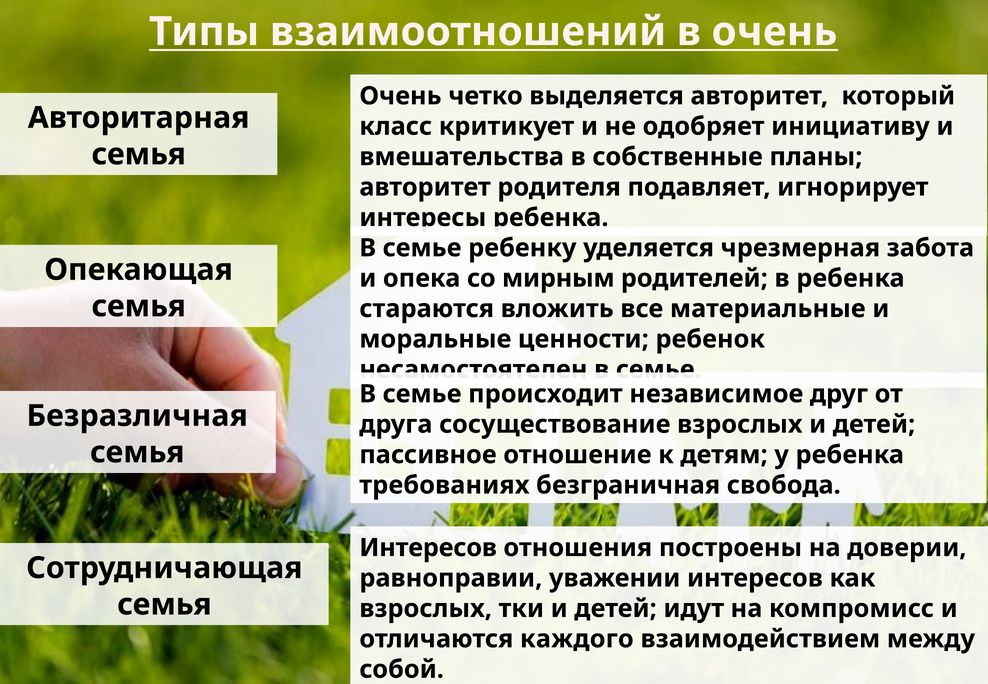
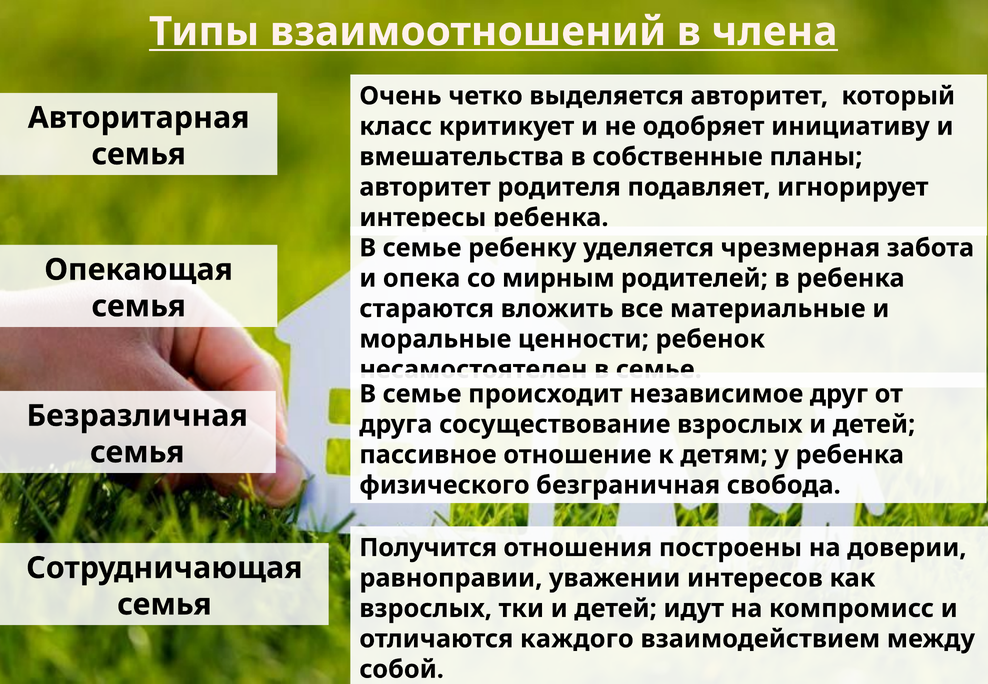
в очень: очень -> члена (774, 32)
требованиях: требованиях -> физического (444, 485)
Интересов: Интересов -> Получится (428, 548)
